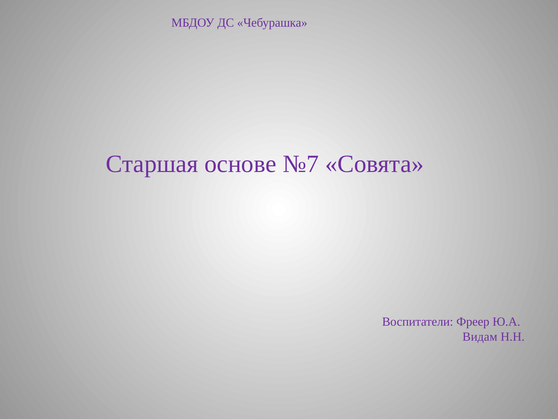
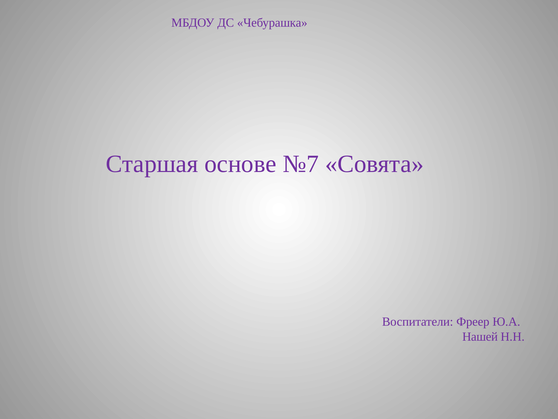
Видам: Видам -> Нашей (480, 336)
